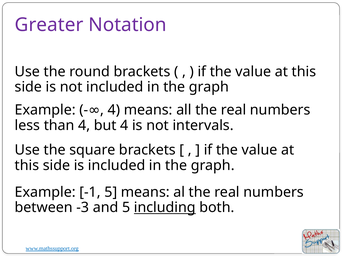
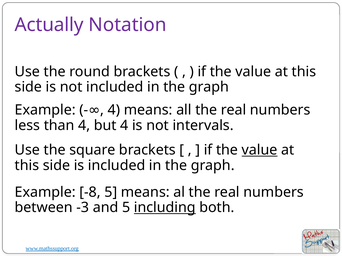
Greater: Greater -> Actually (49, 25)
value underline: none -> present (260, 150)
-1: -1 -> -8 (90, 192)
